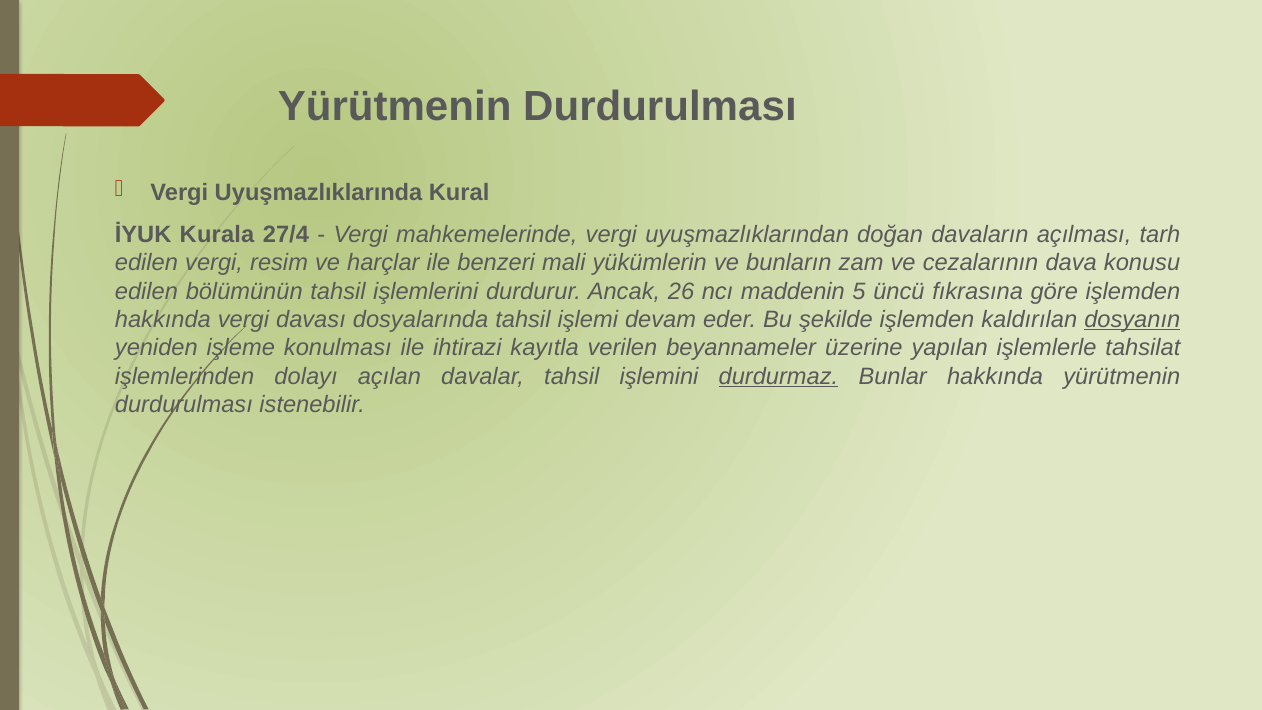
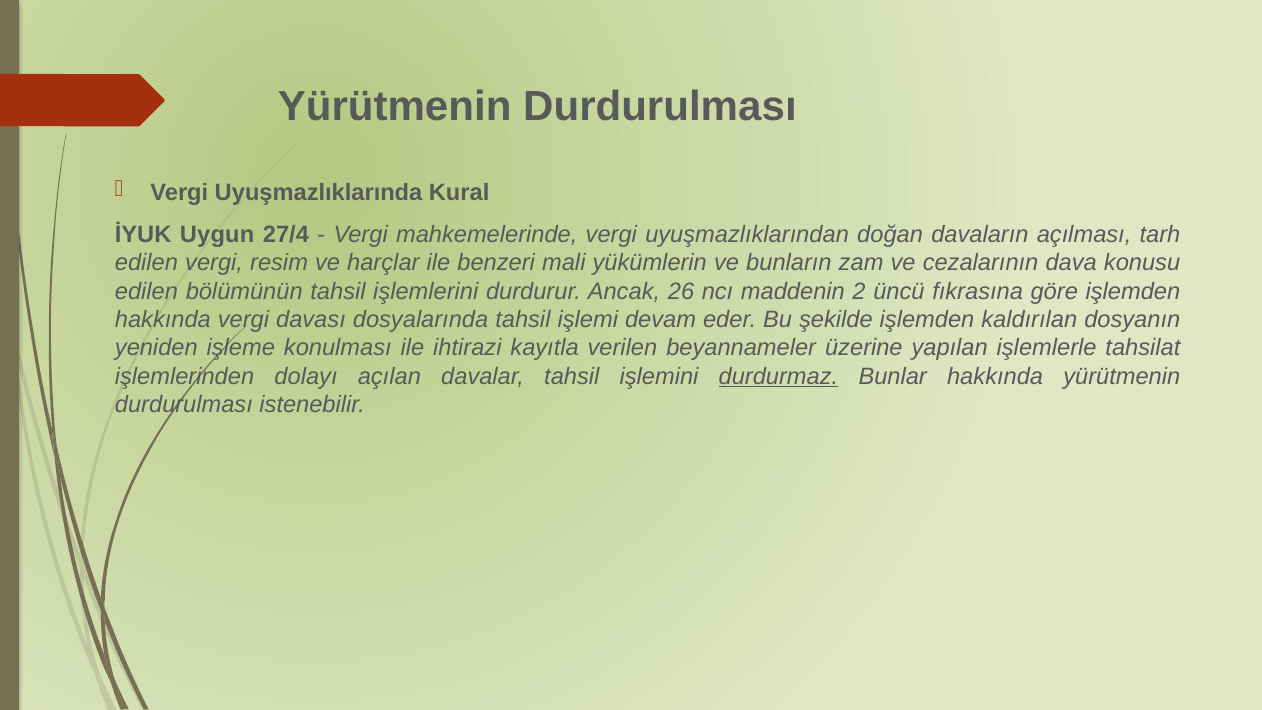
Kurala: Kurala -> Uygun (217, 234)
5: 5 -> 2 (859, 291)
dosyanın underline: present -> none (1132, 320)
